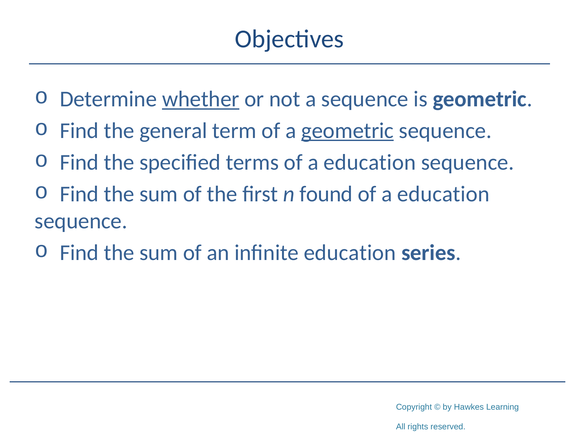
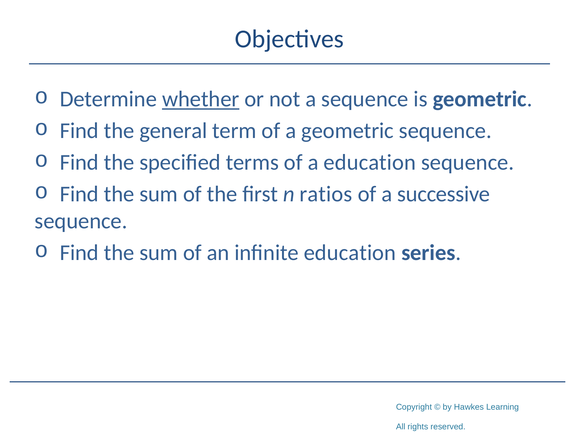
geometric underline: present -> none (348, 131)
found: found -> ratios (326, 194)
education: education -> successive (444, 194)
